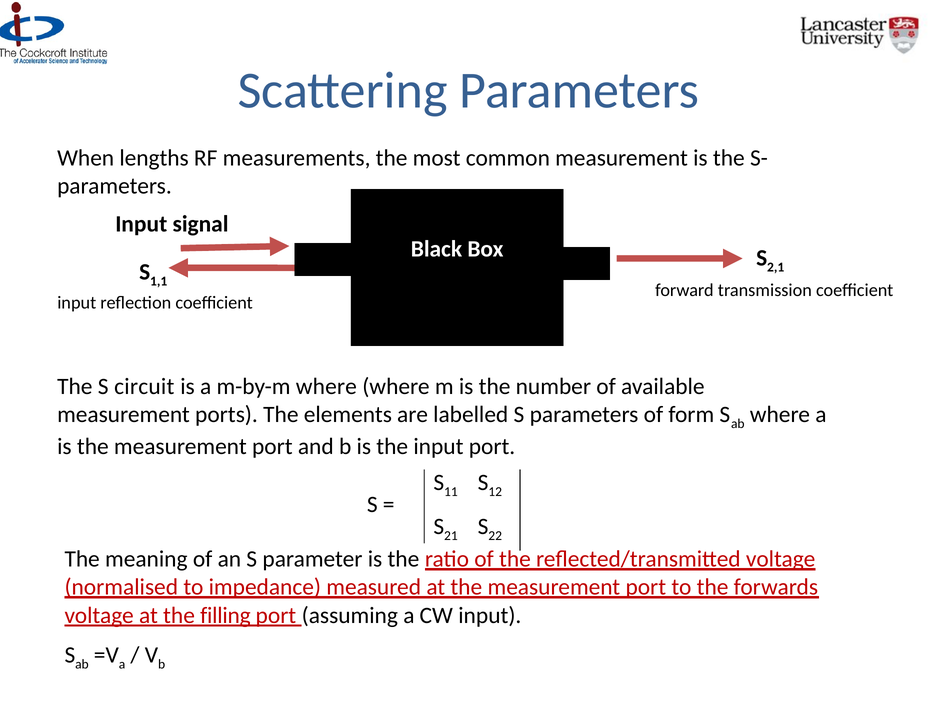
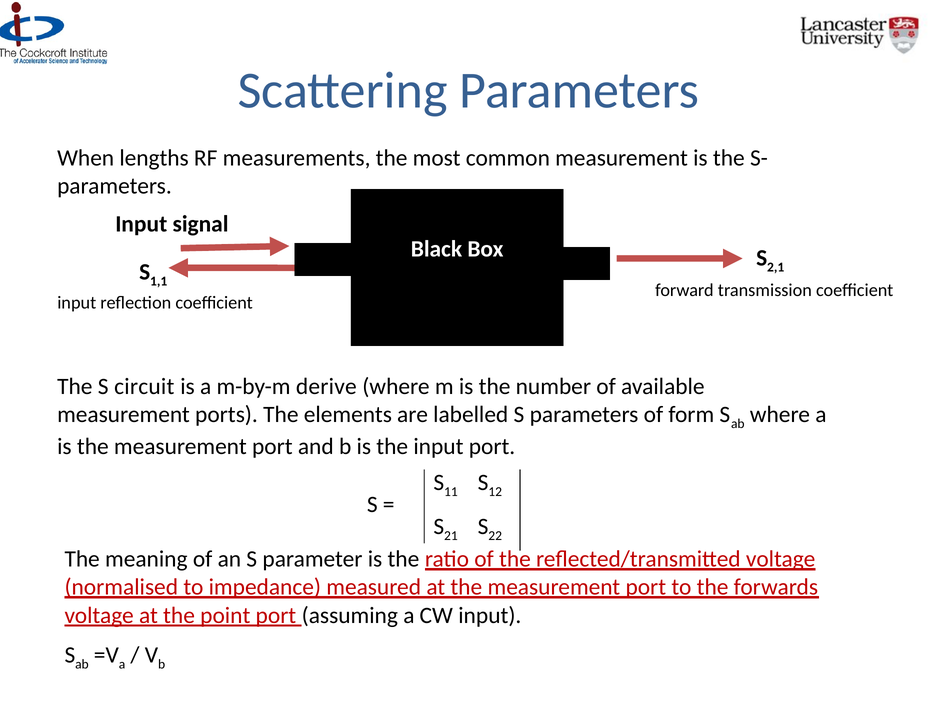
m-by-m where: where -> derive (326, 386)
filling: filling -> point (225, 615)
